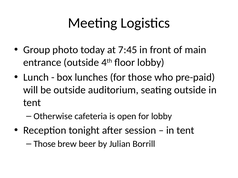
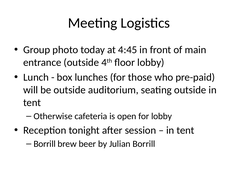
7:45: 7:45 -> 4:45 (128, 50)
Those: Those -> Borrill (45, 144)
